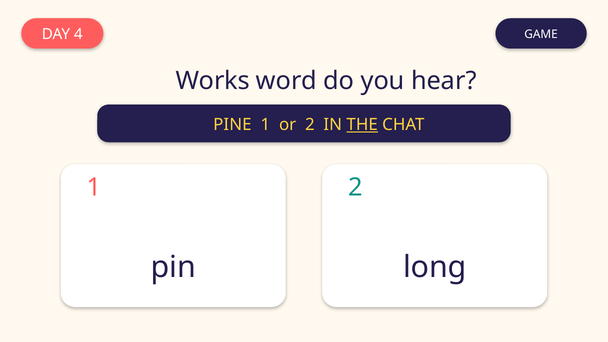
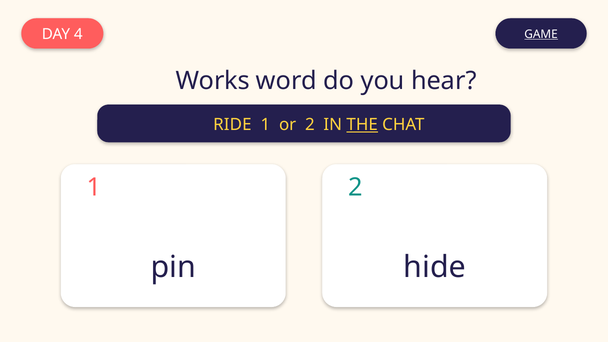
GAME underline: none -> present (541, 34)
PINE: PINE -> RIDE (232, 125)
long: long -> hide (435, 267)
